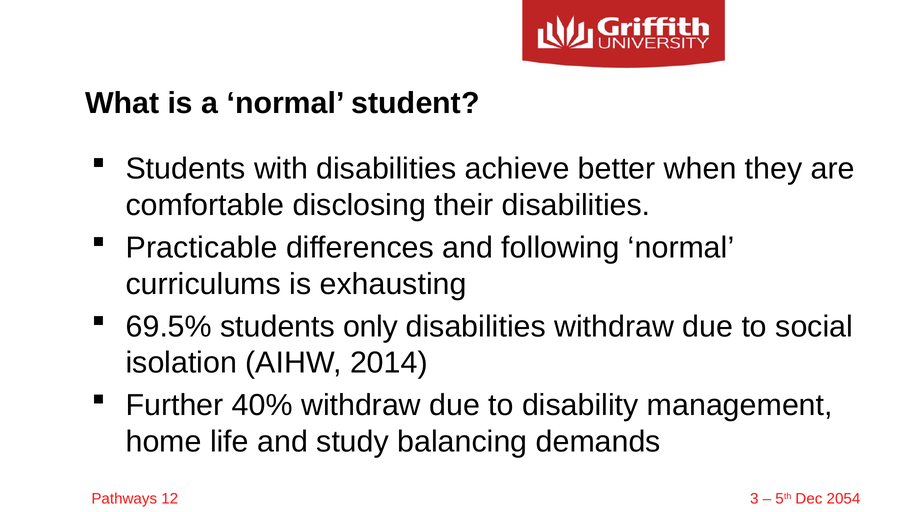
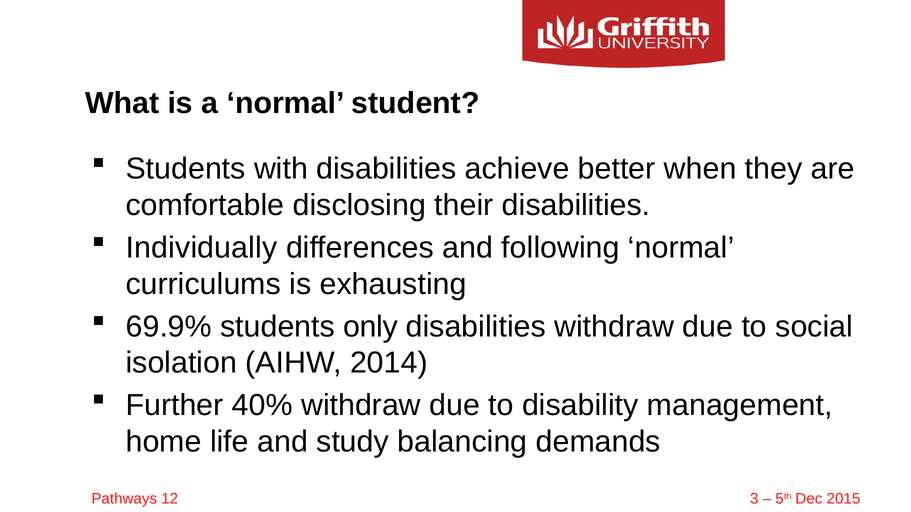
Practicable: Practicable -> Individually (202, 248)
69.5%: 69.5% -> 69.9% (169, 327)
2054: 2054 -> 2015 (843, 499)
